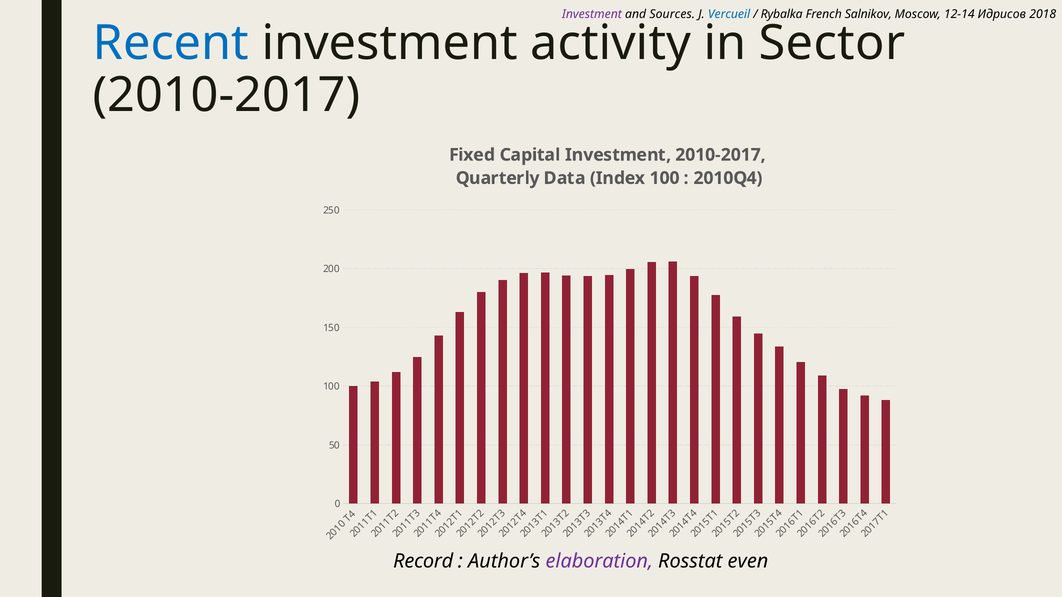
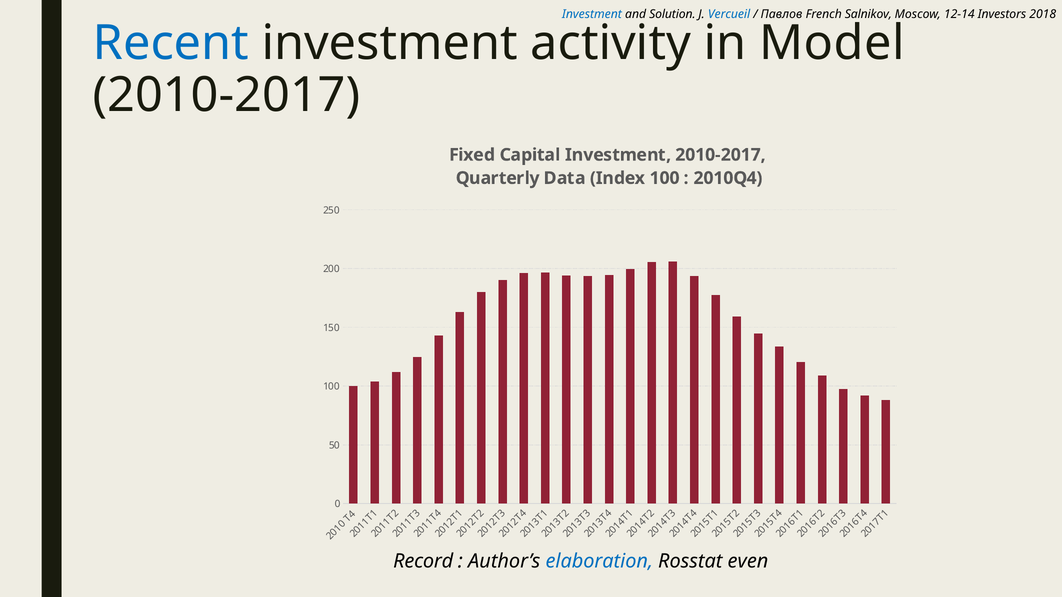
Investment colour: purple -> blue (592, 14)
Sources: Sources -> Solution (672, 14)
Rybalka: Rybalka -> Павлов (782, 14)
Идрисов: Идрисов -> Investors (1002, 14)
Sector: Sector -> Model (832, 43)
elaboration colour: purple -> blue (599, 562)
